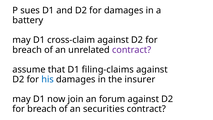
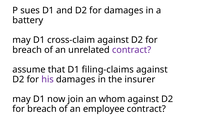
his colour: blue -> purple (48, 79)
forum: forum -> whom (112, 99)
securities: securities -> employee (104, 109)
